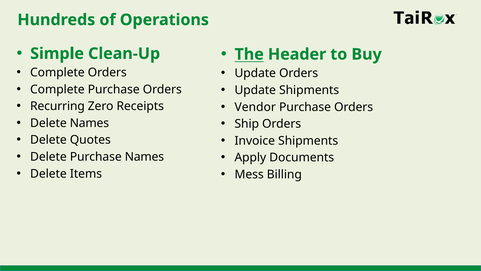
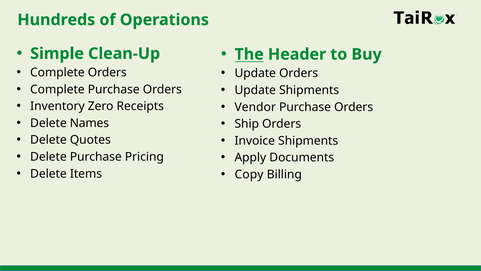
Recurring: Recurring -> Inventory (57, 106)
Purchase Names: Names -> Pricing (144, 157)
Mess: Mess -> Copy (249, 174)
